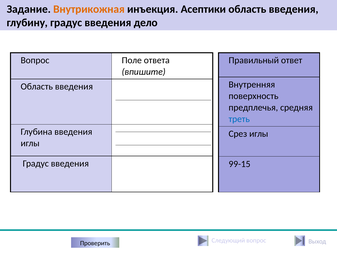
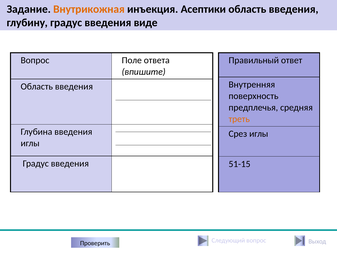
дело: дело -> виде (146, 23)
треть colour: blue -> orange (239, 119)
99-15: 99-15 -> 51-15 (240, 164)
